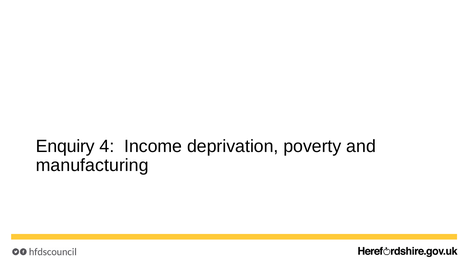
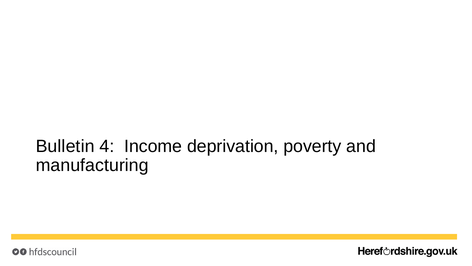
Enquiry: Enquiry -> Bulletin (65, 146)
